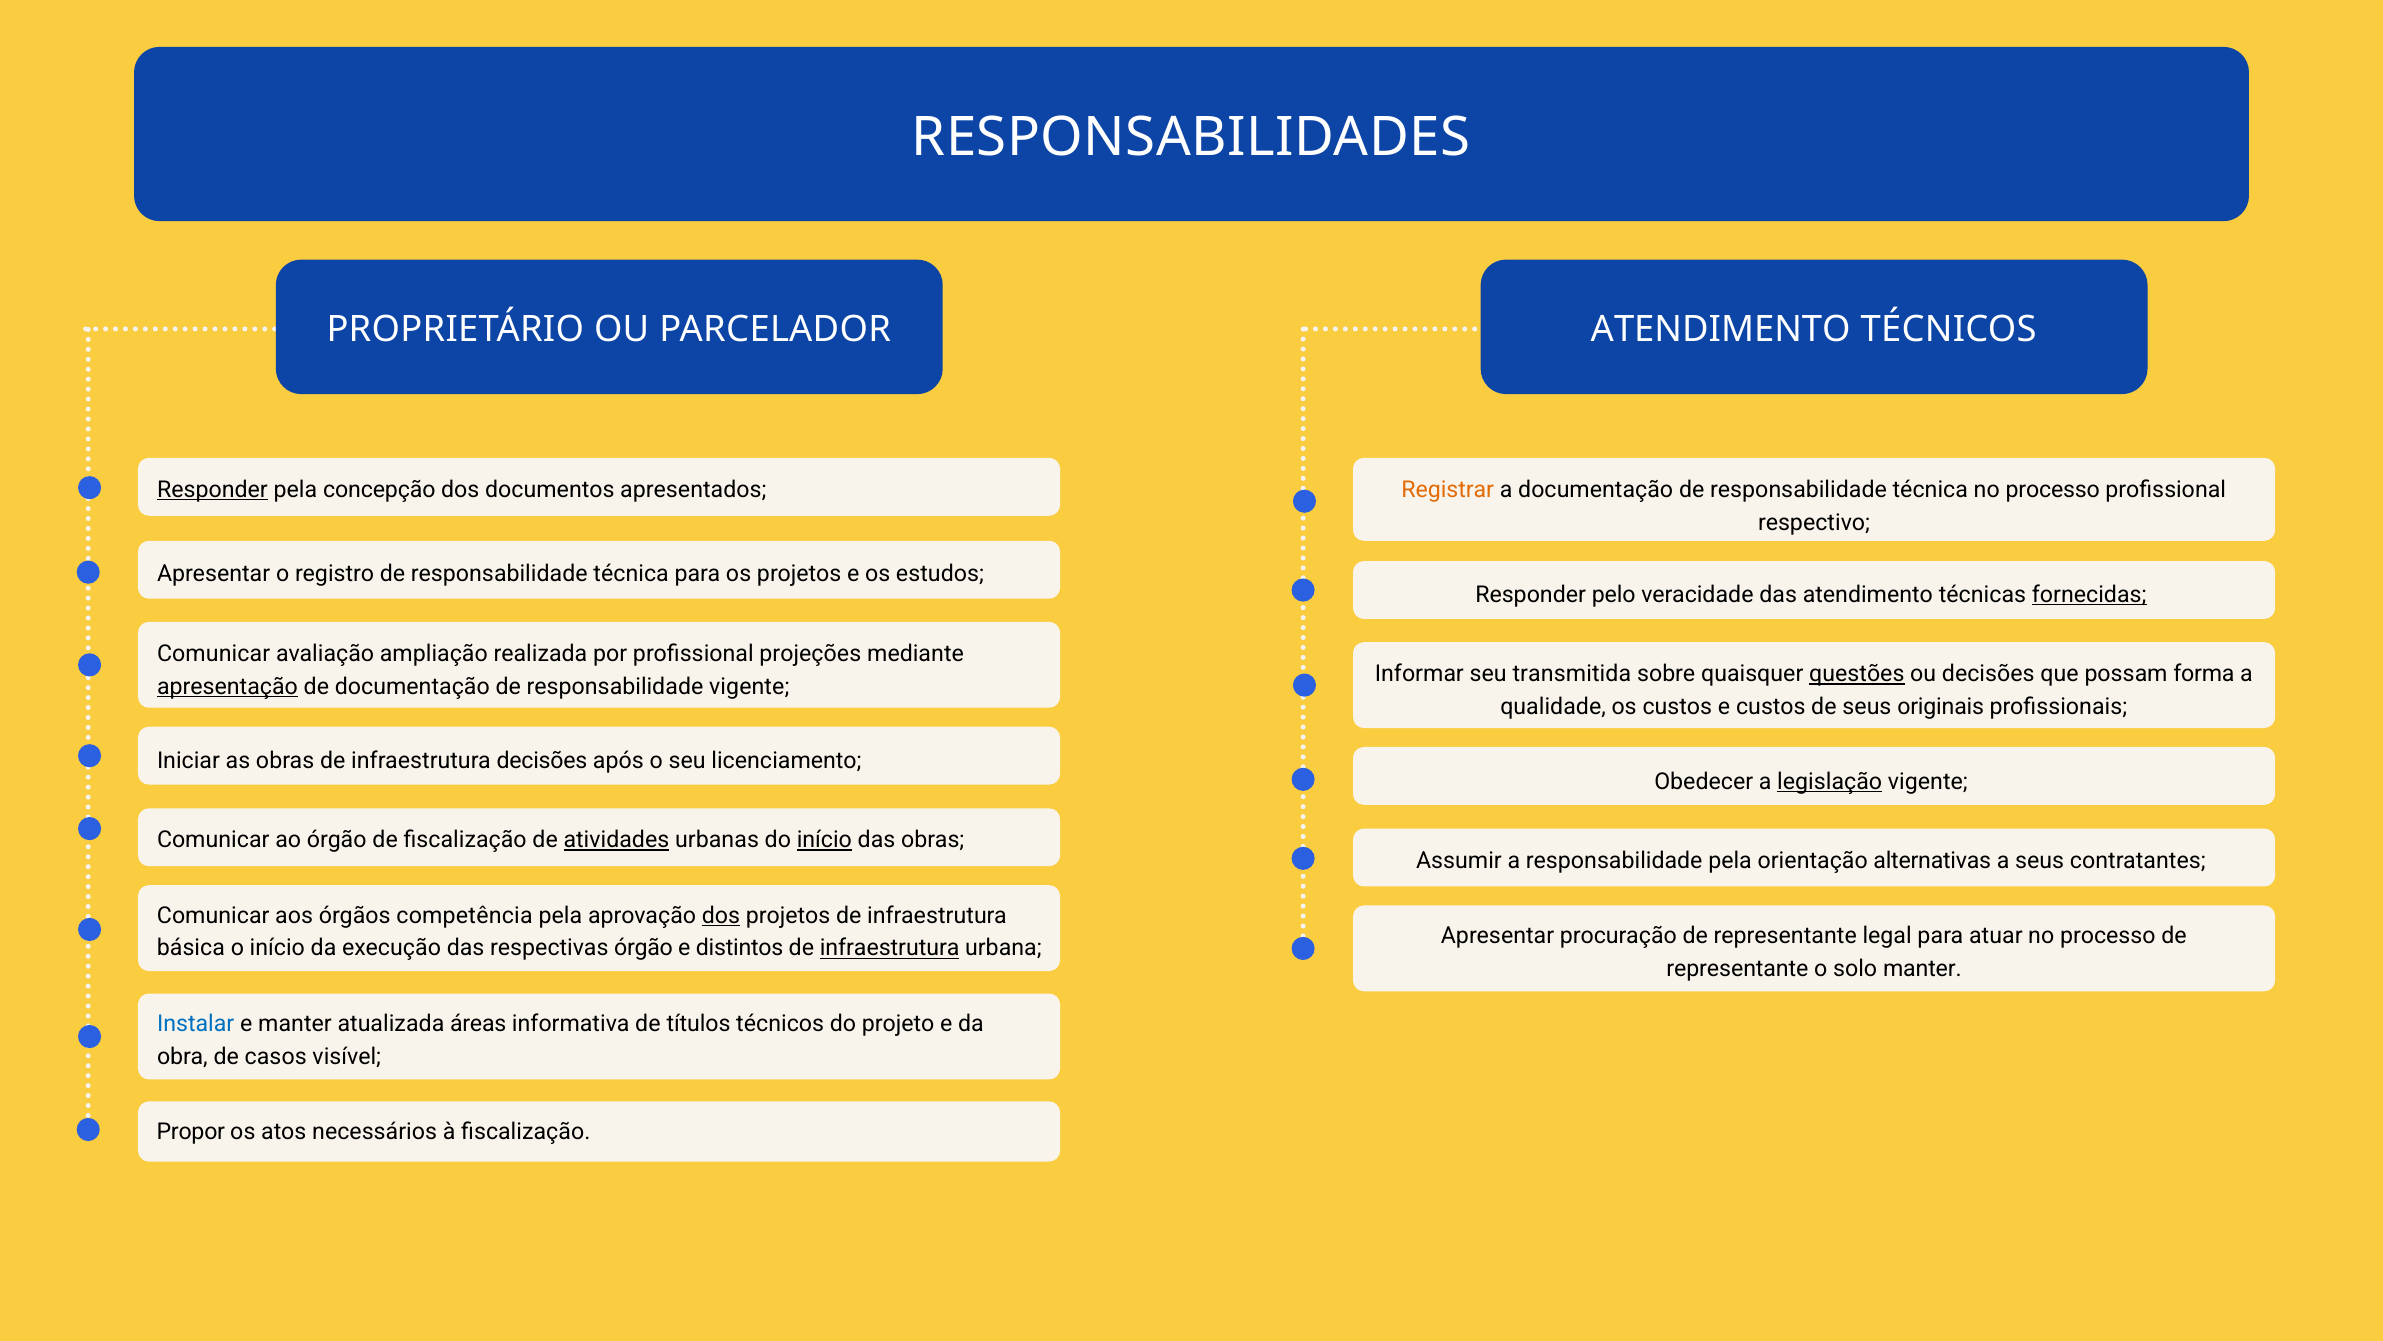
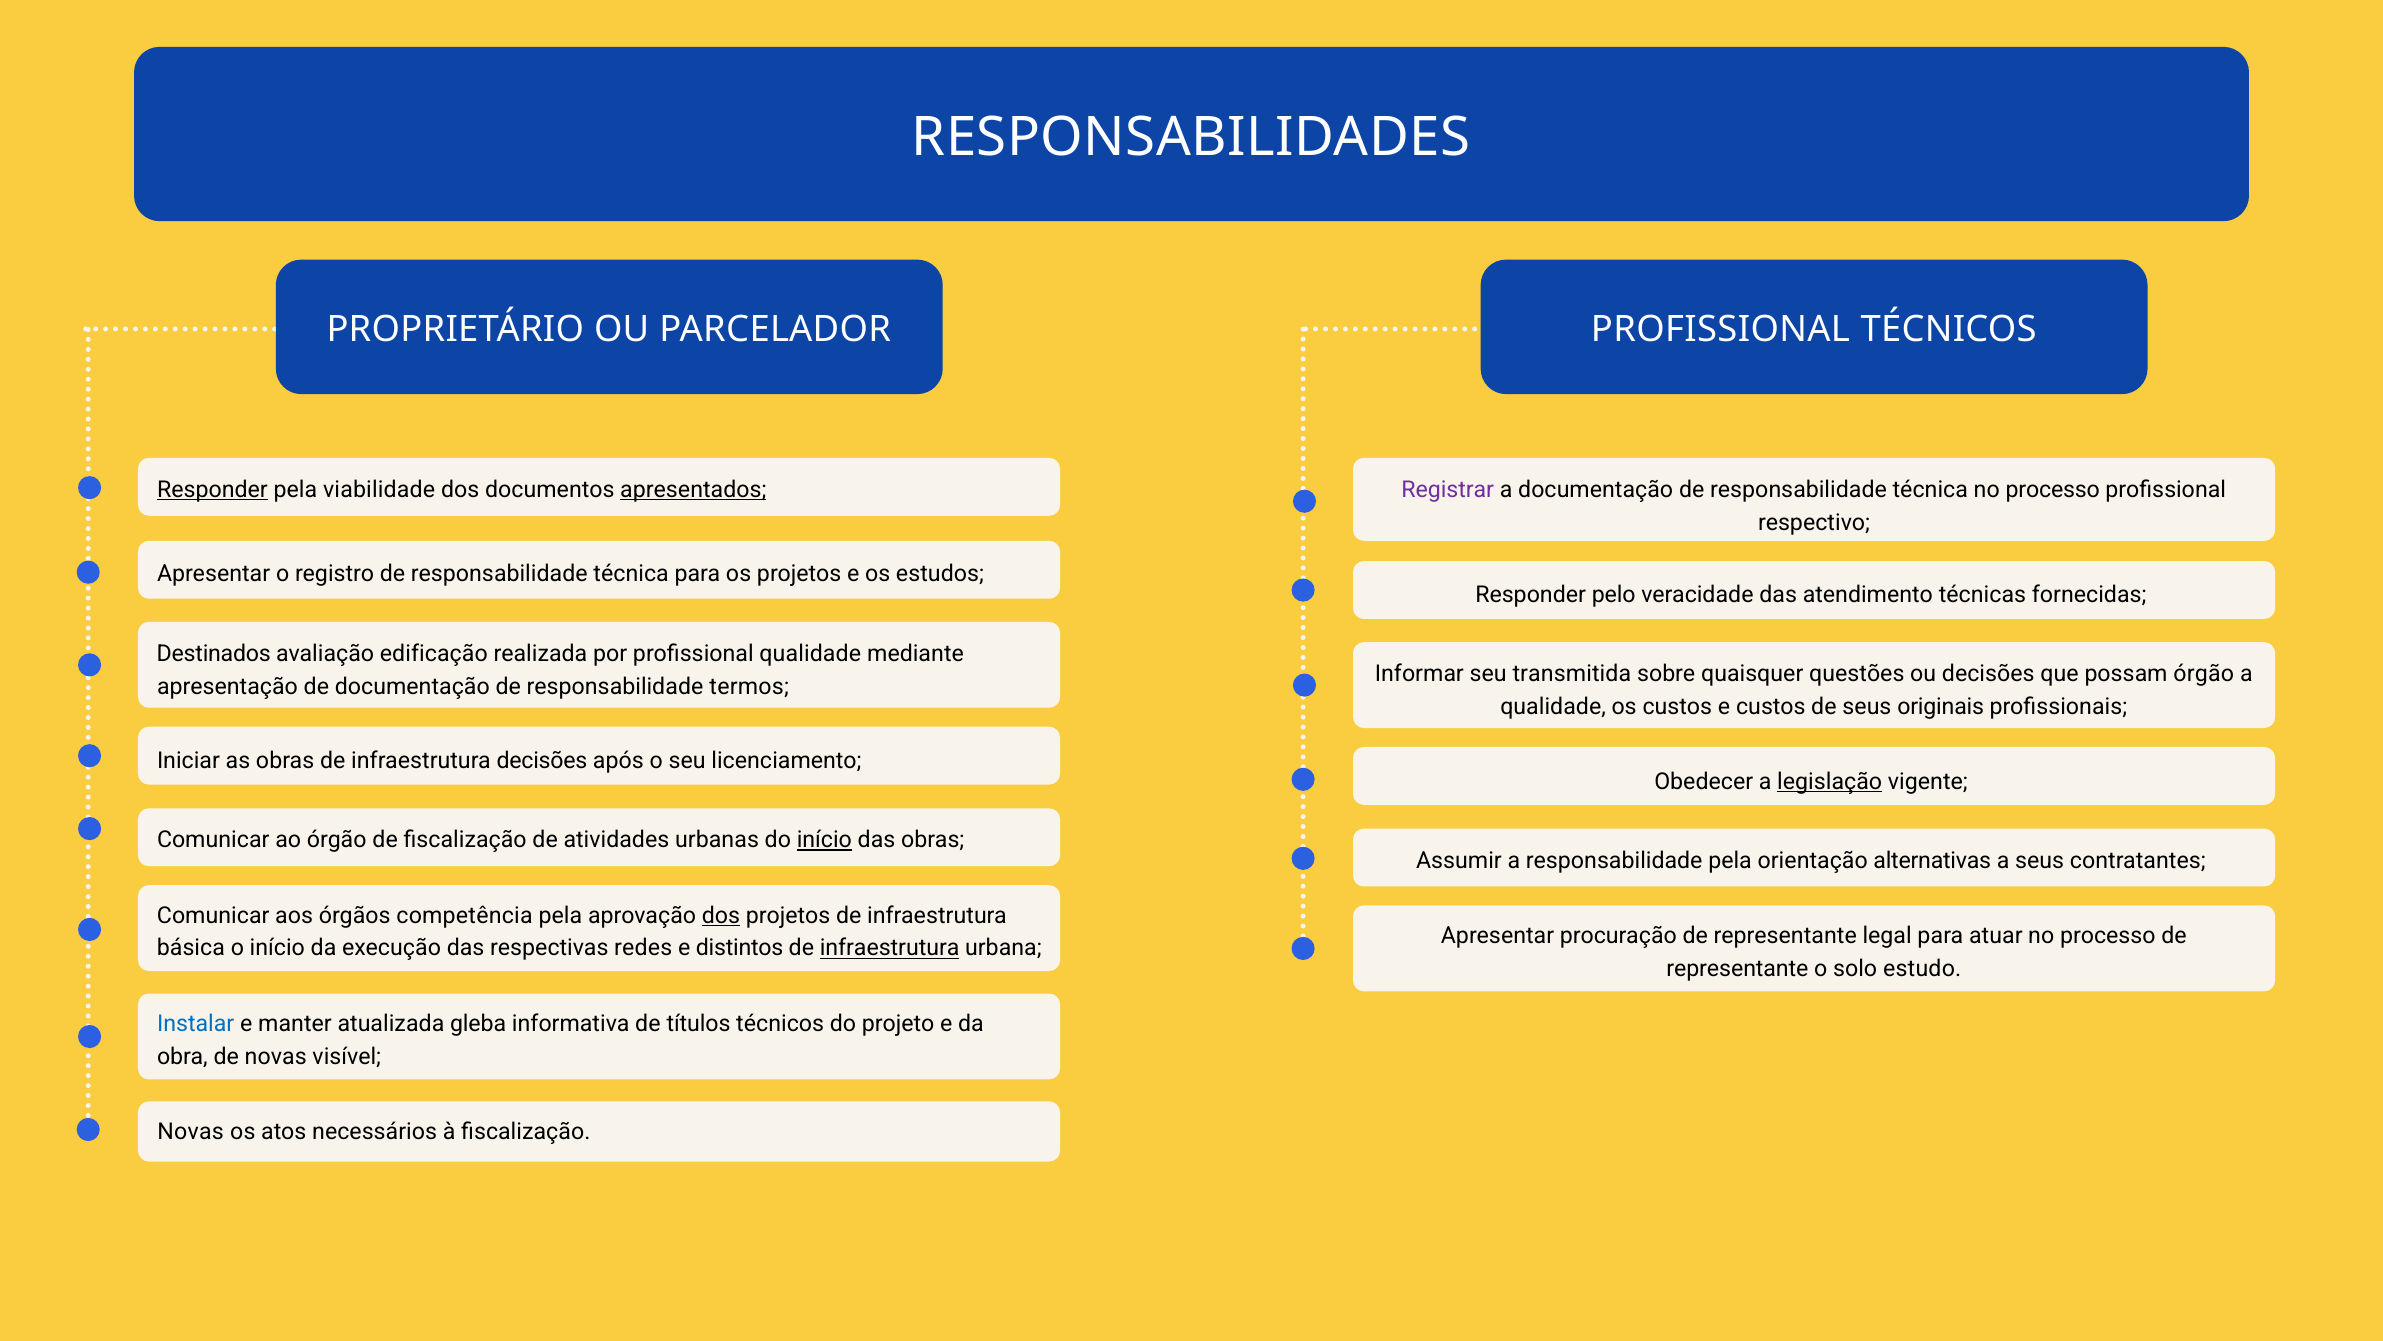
PARCELADOR ATENDIMENTO: ATENDIMENTO -> PROFISSIONAL (1721, 329)
concepção: concepção -> viabilidade (379, 489)
apresentados underline: none -> present (693, 489)
Registrar colour: orange -> purple (1448, 489)
fornecidas underline: present -> none (2089, 594)
Comunicar: Comunicar -> Destinados (214, 653)
ampliação: ampliação -> edificação (434, 653)
profissional projeções: projeções -> qualidade (810, 653)
questões underline: present -> none (1857, 674)
possam forma: forma -> órgão (2204, 674)
apresentação underline: present -> none (227, 686)
responsabilidade vigente: vigente -> termos (749, 686)
atividades underline: present -> none (616, 840)
respectivas órgão: órgão -> redes (643, 948)
solo manter: manter -> estudo (1922, 968)
áreas: áreas -> gleba (478, 1023)
de casos: casos -> novas (276, 1056)
Propor: Propor -> Novas (191, 1131)
